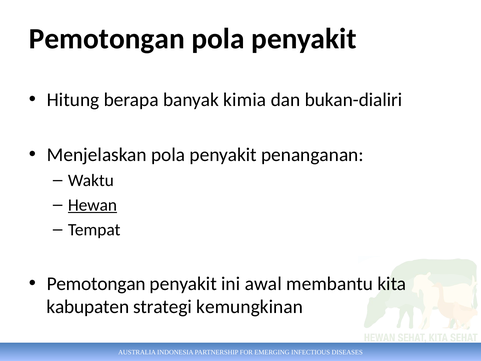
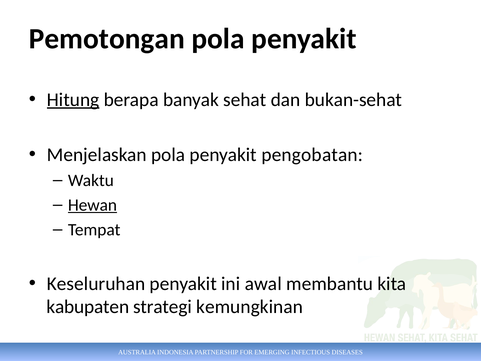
Hitung underline: none -> present (73, 100)
kimia: kimia -> sehat (245, 100)
bukan-dialiri: bukan-dialiri -> bukan-sehat (353, 100)
penanganan: penanganan -> pengobatan (312, 155)
Pemotongan: Pemotongan -> Keseluruhan (96, 283)
